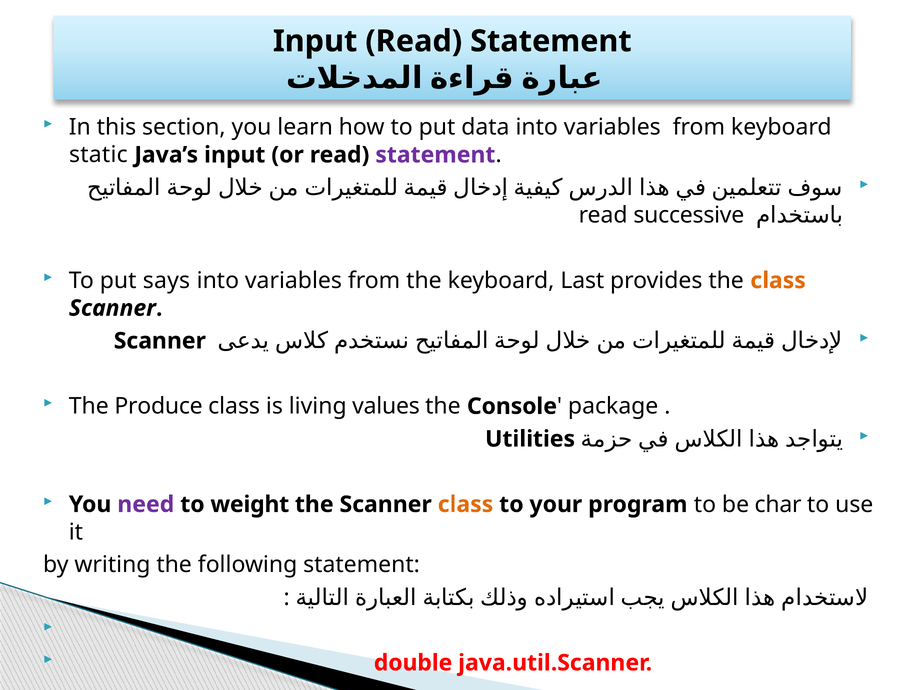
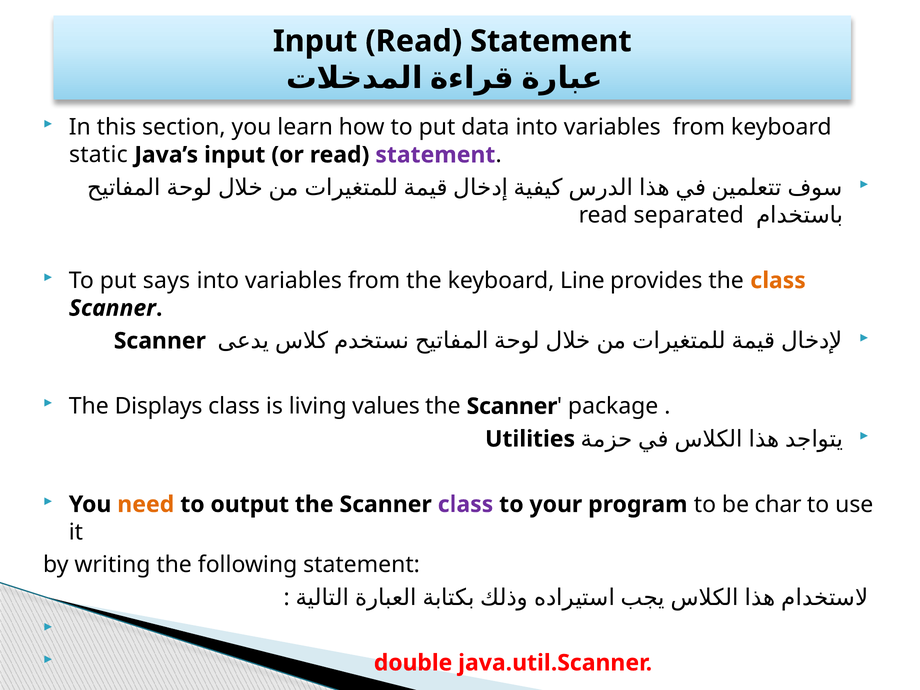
successive: successive -> separated (689, 215)
Last: Last -> Line (582, 281)
Produce: Produce -> Displays (159, 406)
Console: Console -> Scanner (512, 406)
need colour: purple -> orange (146, 504)
weight: weight -> output (250, 504)
class colour: orange -> purple (465, 504)
